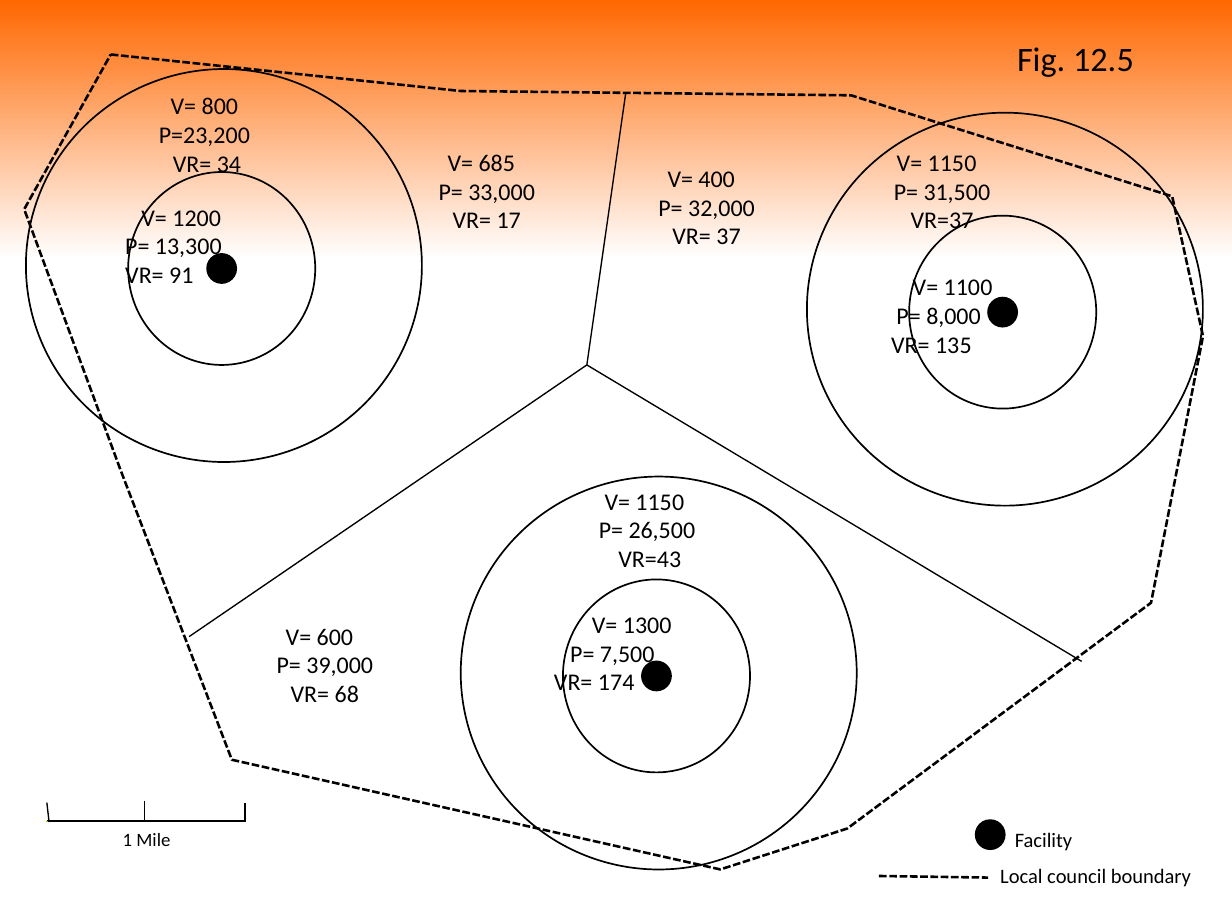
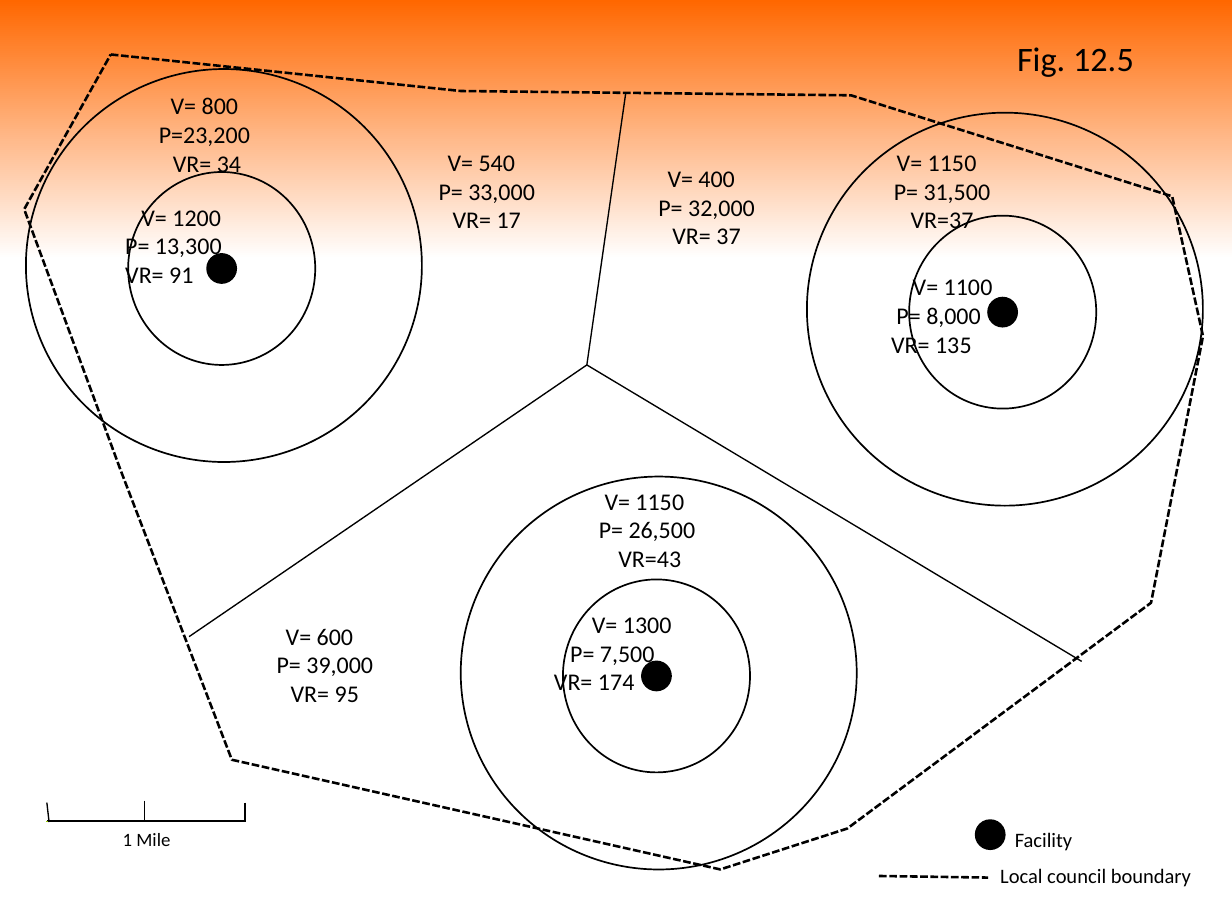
685: 685 -> 540 (497, 163)
68: 68 -> 95 (347, 695)
